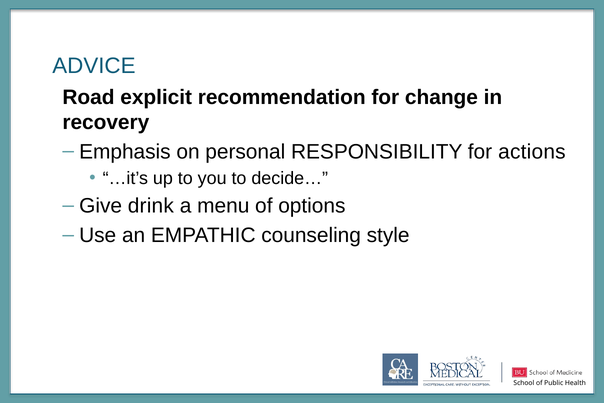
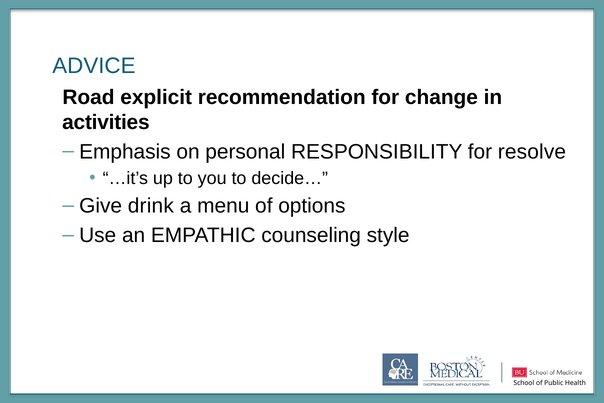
recovery: recovery -> activities (106, 122)
actions: actions -> resolve (532, 152)
